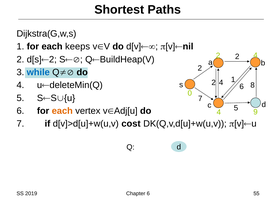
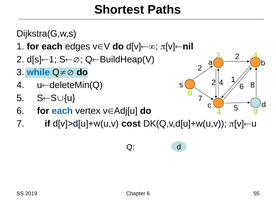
keeps: keeps -> edges (78, 46)
2: 2 -> 1 (53, 59)
each colour: orange -> blue (62, 111)
